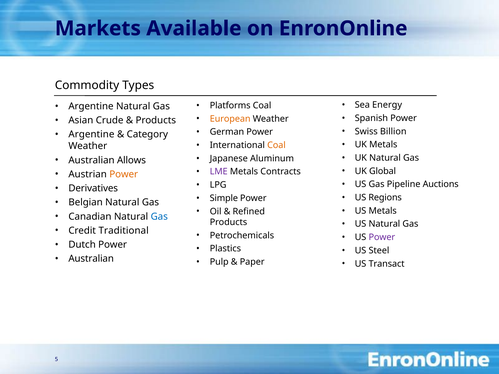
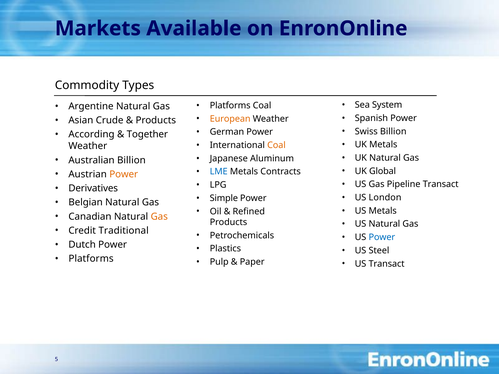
Energy: Energy -> System (387, 105)
Argentine: Argentine -> According (91, 135)
Category: Category -> Together (147, 135)
Australian Allows: Allows -> Billion (131, 160)
LME colour: purple -> blue (219, 172)
Pipeline Auctions: Auctions -> Transact (441, 184)
Regions: Regions -> London (385, 198)
Gas colour: blue -> orange (159, 217)
Power colour: purple -> blue (382, 237)
Australian: Australian -> Platforms (91, 259)
